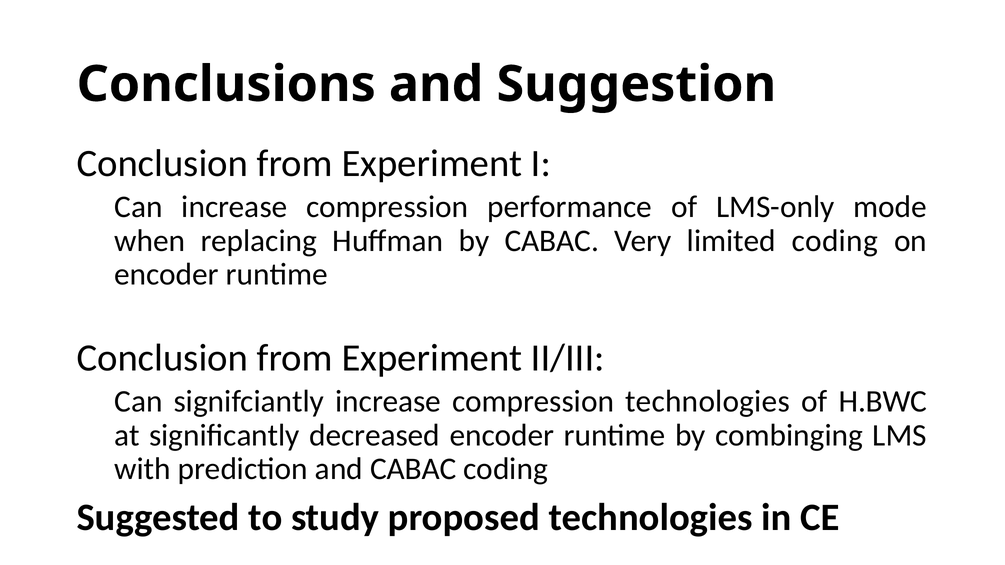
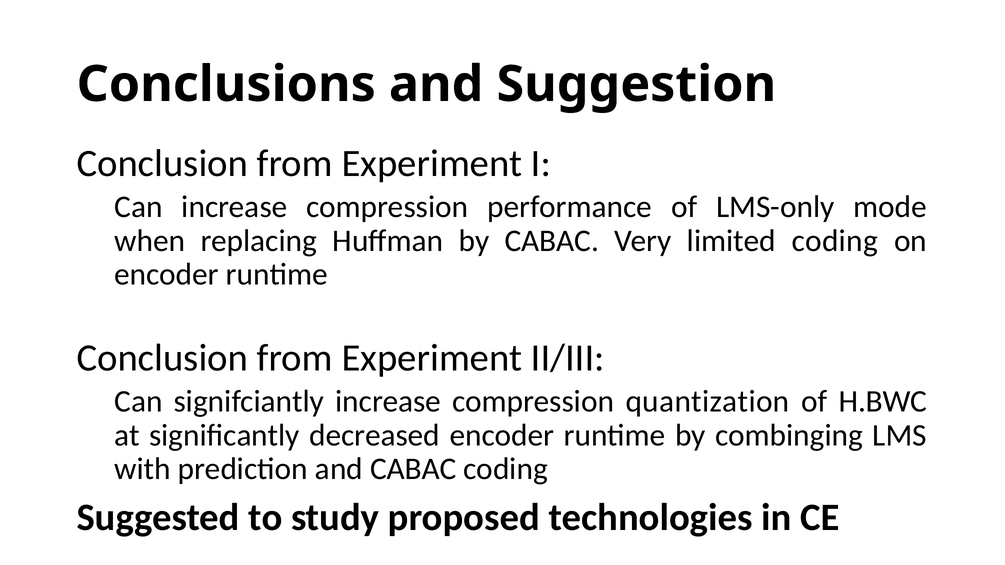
compression technologies: technologies -> quantization (708, 401)
